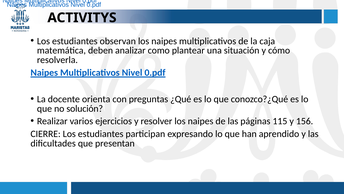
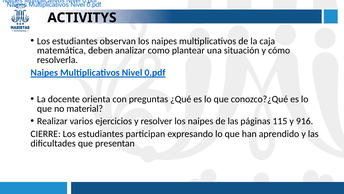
solución: solución -> material (85, 108)
156: 156 -> 916 (305, 121)
